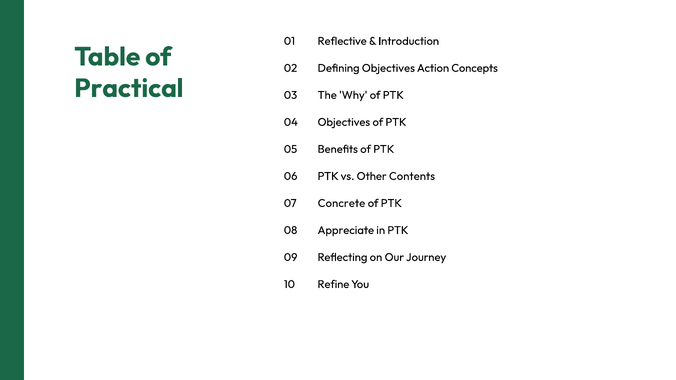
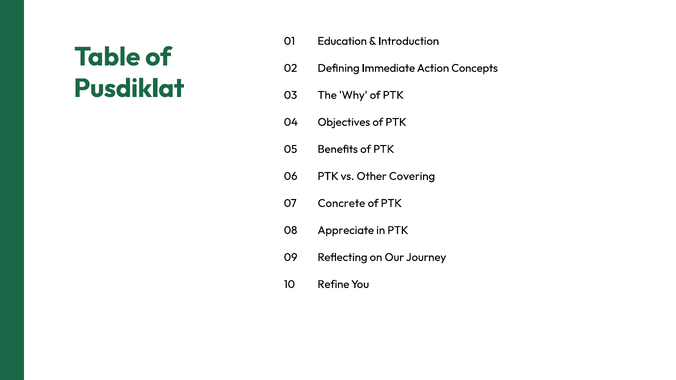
Reflective: Reflective -> Education (342, 41)
Defining Objectives: Objectives -> Immediate (388, 68)
Practical: Practical -> Pusdiklat (129, 88)
Contents: Contents -> Covering (412, 176)
